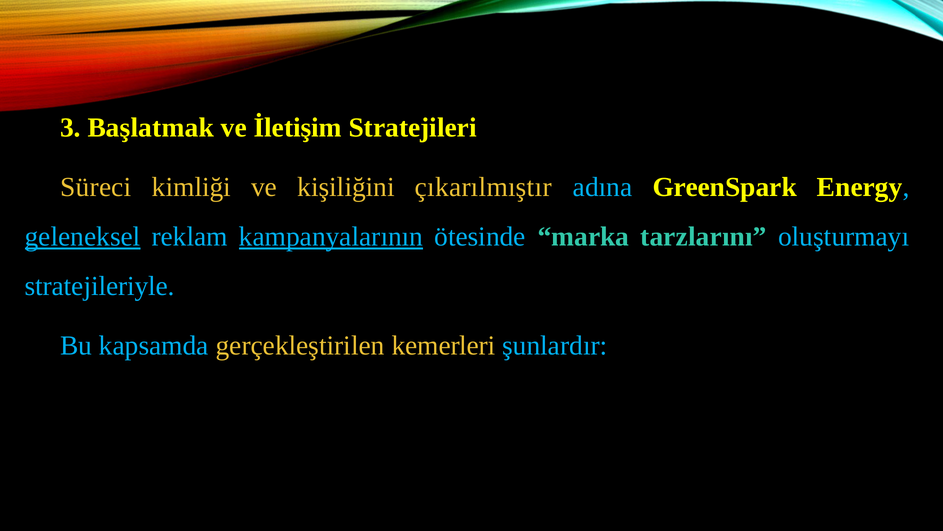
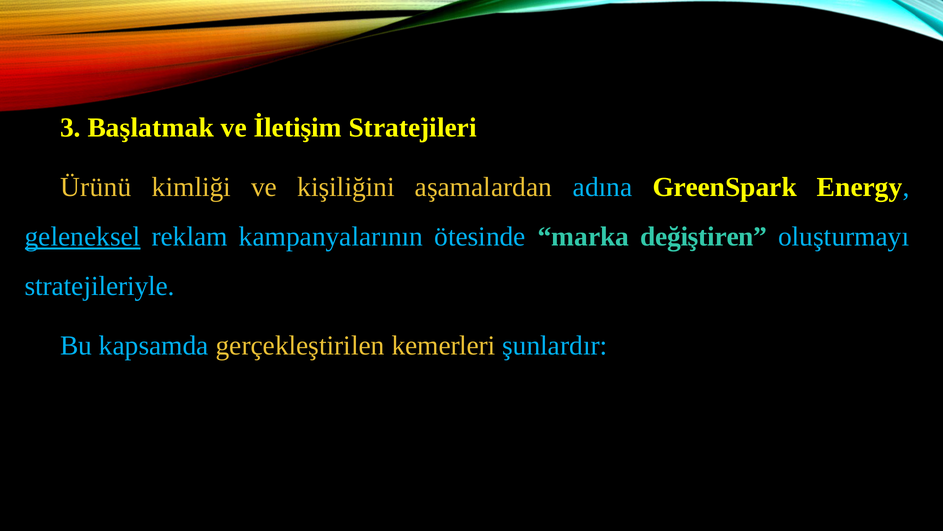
Süreci: Süreci -> Ürünü (96, 187)
çıkarılmıştır: çıkarılmıştır -> aşamalardan (483, 187)
kampanyalarının underline: present -> none (331, 236)
tarzlarını: tarzlarını -> değiştiren (704, 236)
